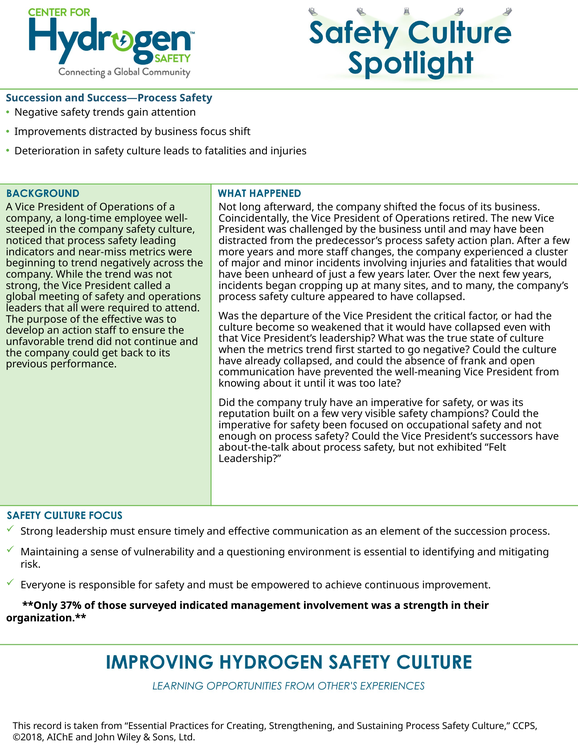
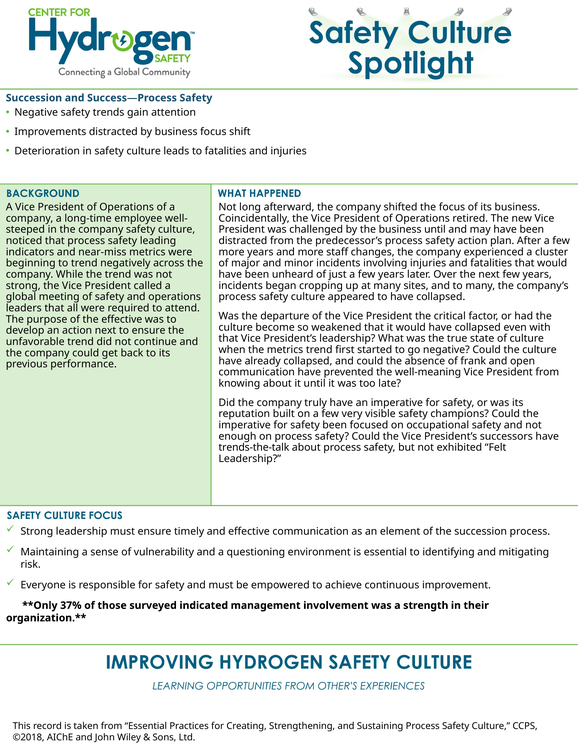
action staff: staff -> next (106, 330)
about-the-talk: about-the-talk -> trends-the-talk (254, 448)
